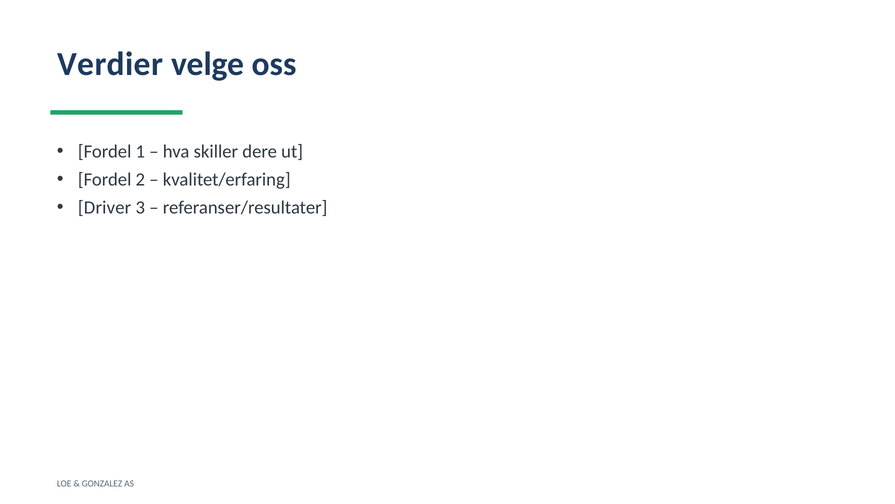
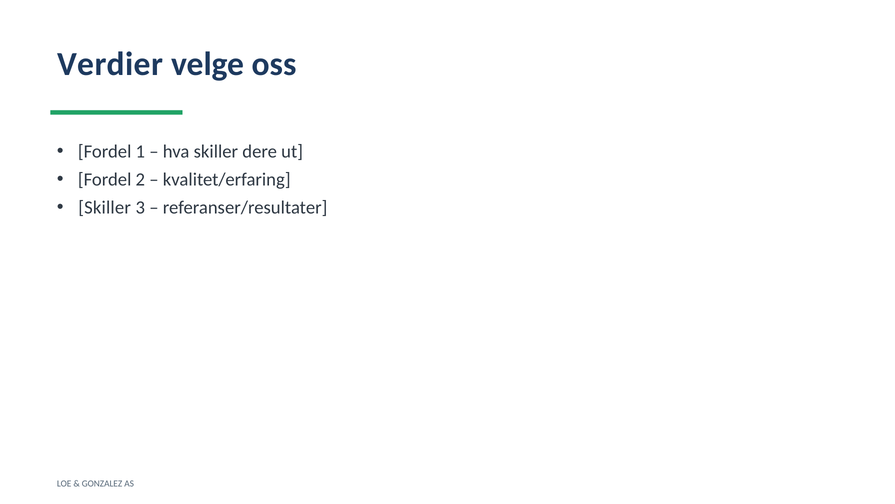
Driver: Driver -> Skiller (105, 208)
